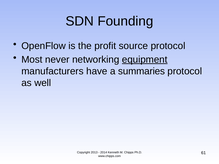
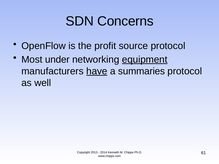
Founding: Founding -> Concerns (125, 21)
never: never -> under (57, 60)
have underline: none -> present (97, 71)
